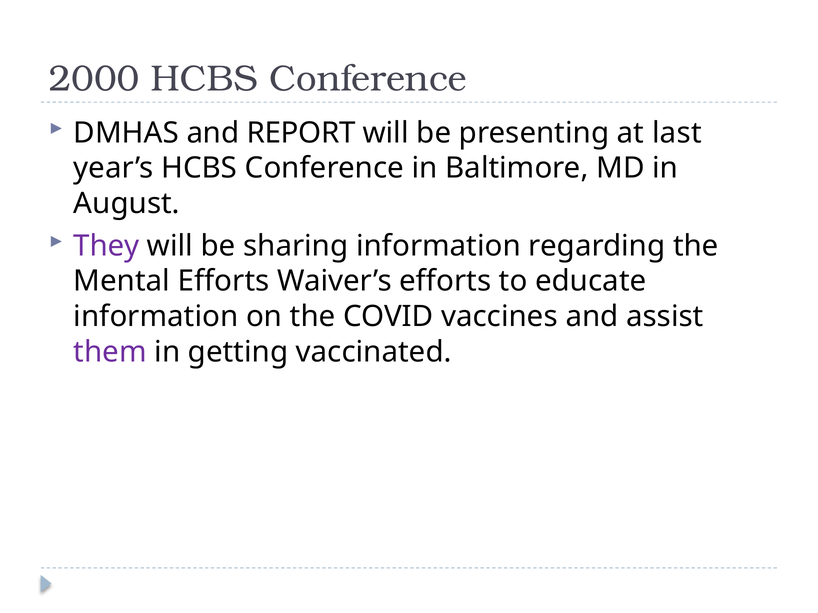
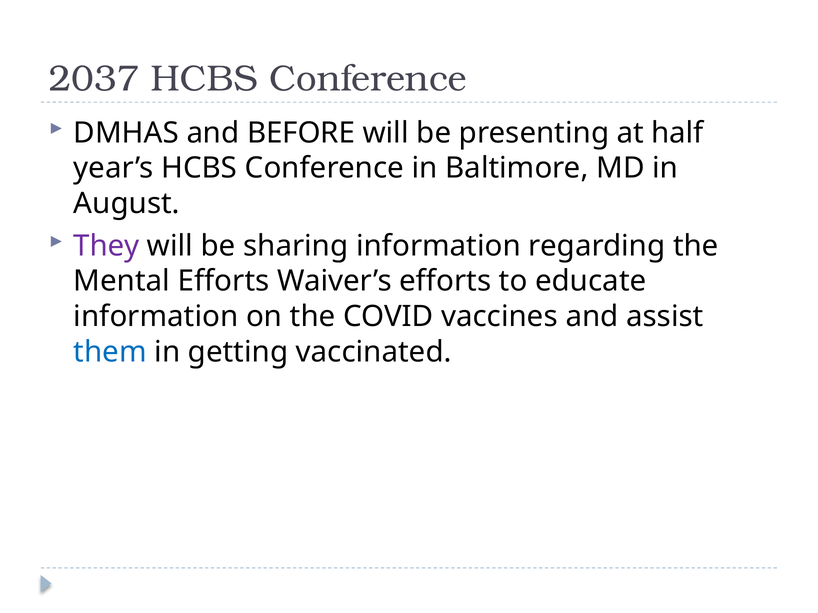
2000: 2000 -> 2037 (94, 79)
REPORT: REPORT -> BEFORE (301, 133)
last: last -> half (677, 133)
them colour: purple -> blue (110, 352)
